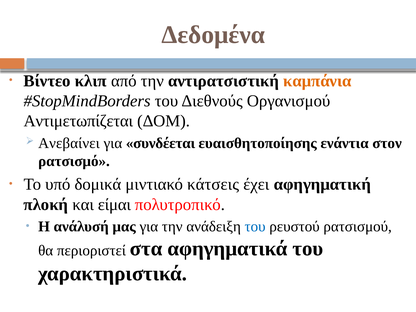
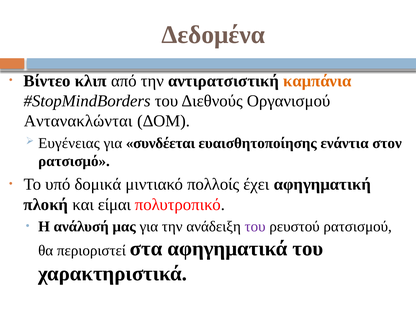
Αντιμετωπίζεται: Αντιμετωπίζεται -> Αντανακλώνται (78, 121)
Ανεβαίνει: Ανεβαίνει -> Ευγένειας (69, 143)
κάτσεις: κάτσεις -> πολλοίς (213, 184)
του colour: blue -> purple (255, 227)
